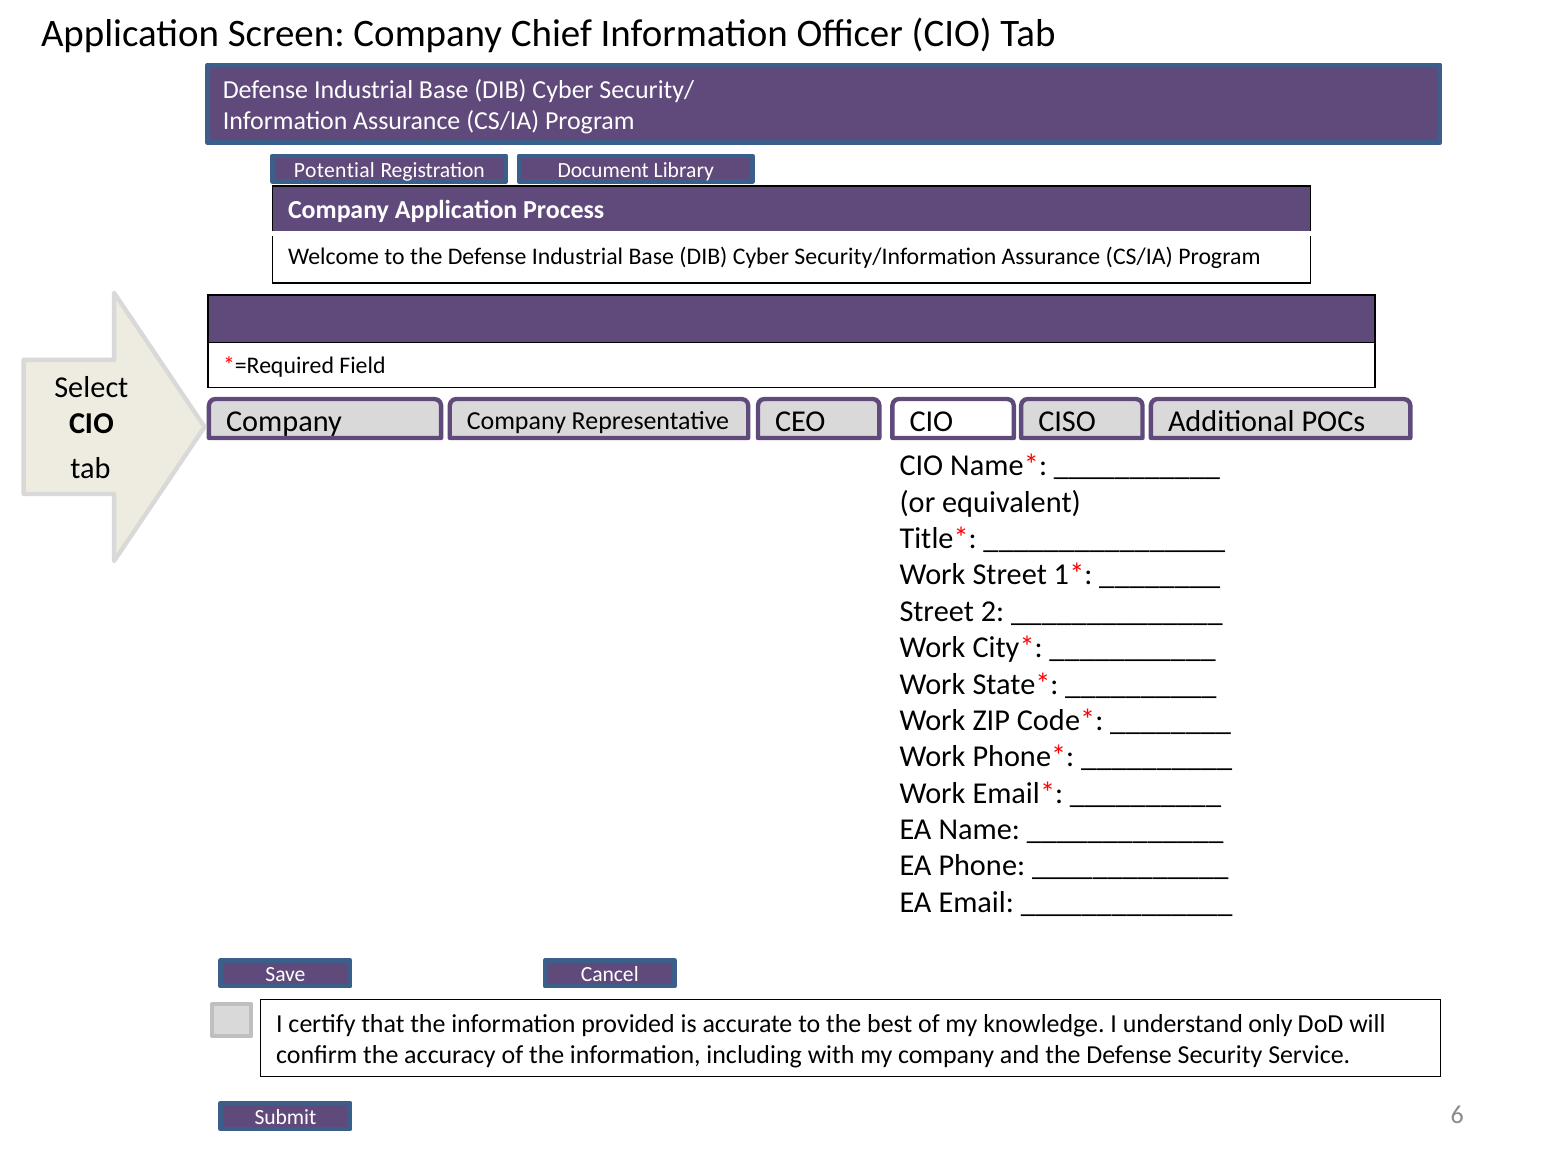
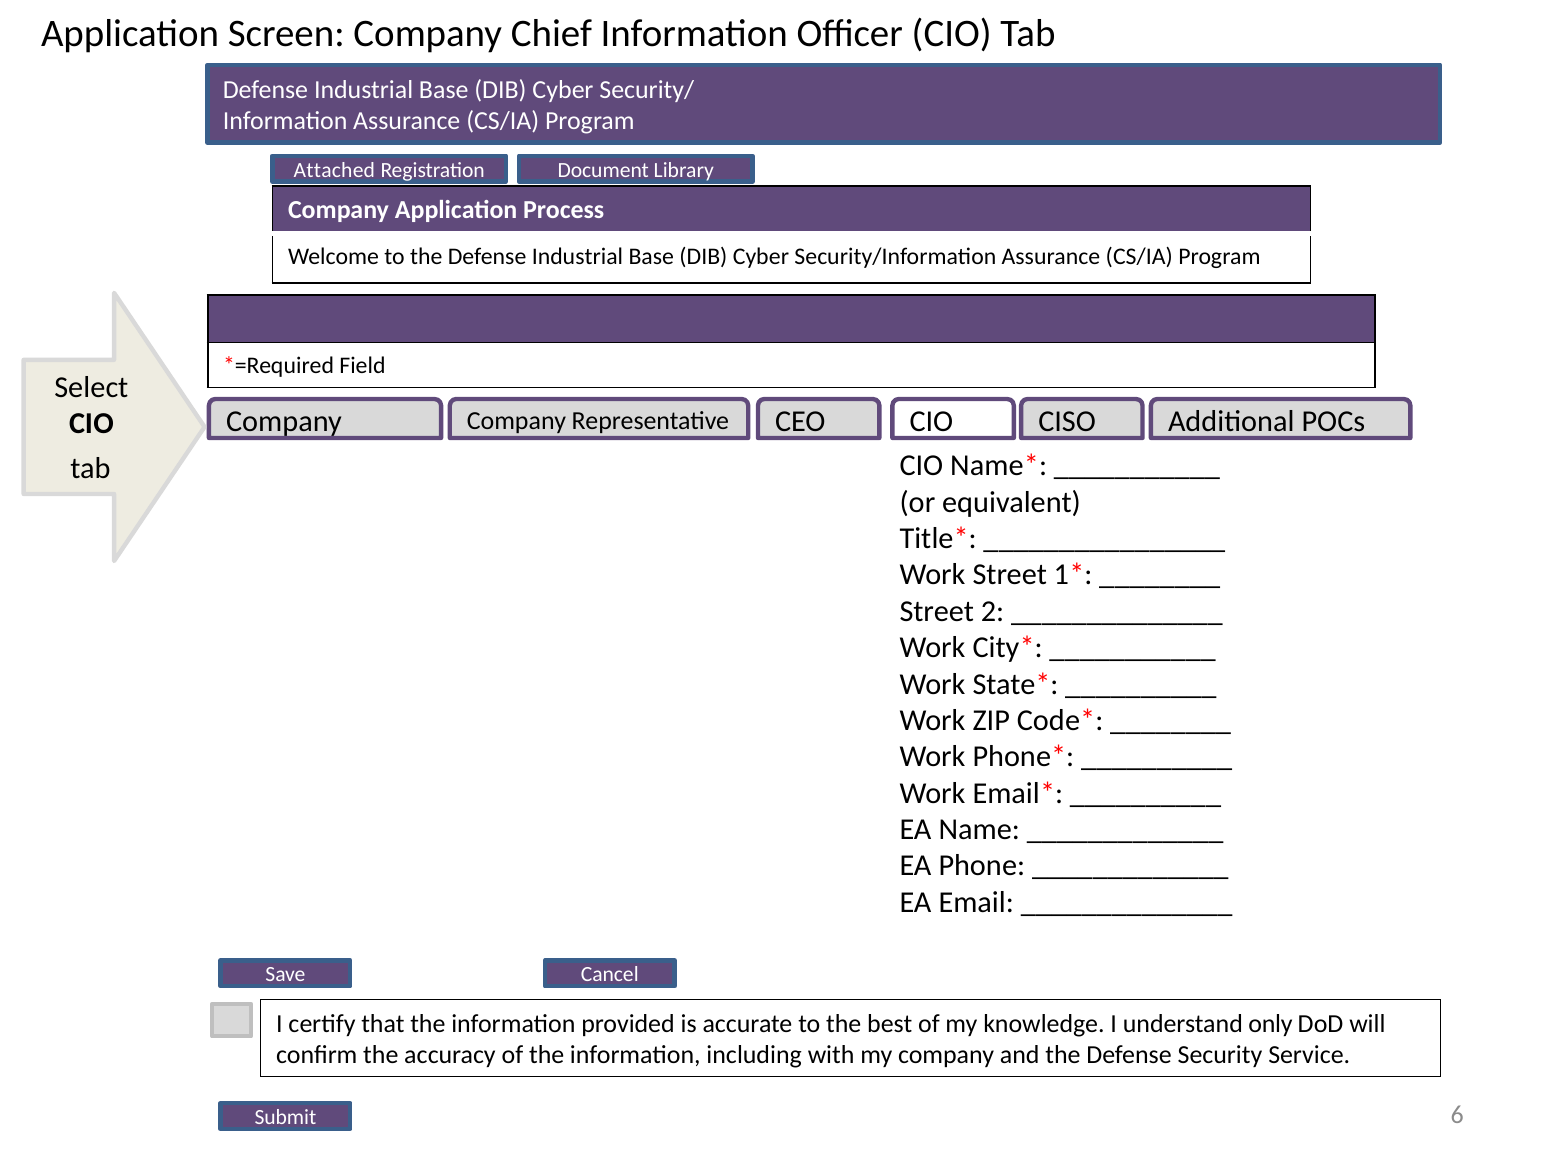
Potential: Potential -> Attached (334, 170)
